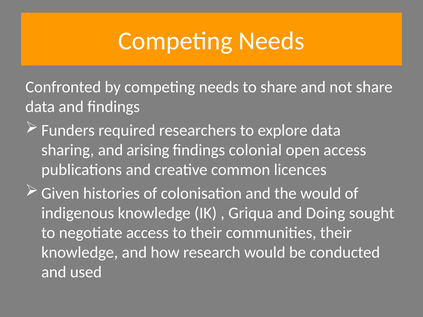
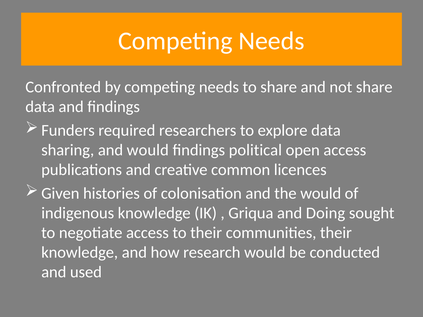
and arising: arising -> would (148, 150)
colonial: colonial -> political (255, 150)
